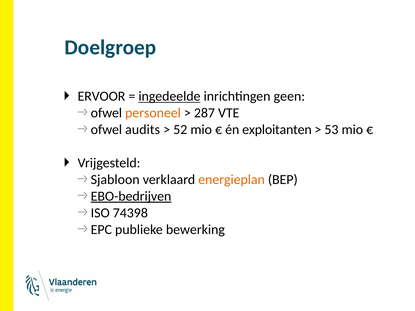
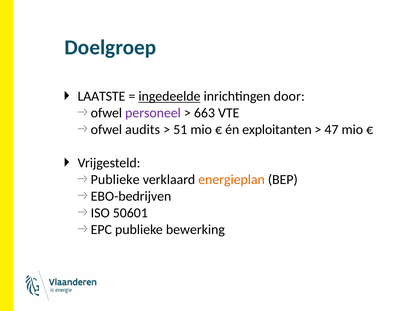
ERVOOR: ERVOOR -> LAATSTE (101, 96)
geen: geen -> door (289, 96)
personeel colour: orange -> purple (153, 113)
287: 287 -> 663 (204, 113)
52: 52 -> 51 (180, 130)
53: 53 -> 47 (331, 130)
Sjabloon: Sjabloon -> Publieke (115, 180)
EBO-bedrijven underline: present -> none (131, 196)
74398: 74398 -> 50601 (130, 213)
